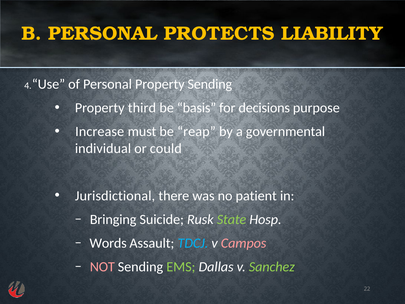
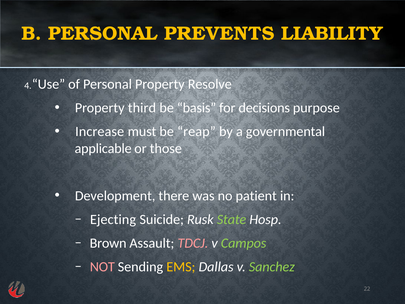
PROTECTS: PROTECTS -> PREVENTS (219, 34)
Property Sending: Sending -> Resolve (210, 84)
individual: individual -> applicable (103, 148)
could: could -> those (166, 148)
Jurisdictional: Jurisdictional -> Development (115, 196)
Bringing: Bringing -> Ejecting (113, 219)
Words: Words -> Brown (108, 243)
TDCJ colour: light blue -> pink (193, 243)
Campos colour: pink -> light green (244, 243)
EMS colour: light green -> yellow (181, 266)
